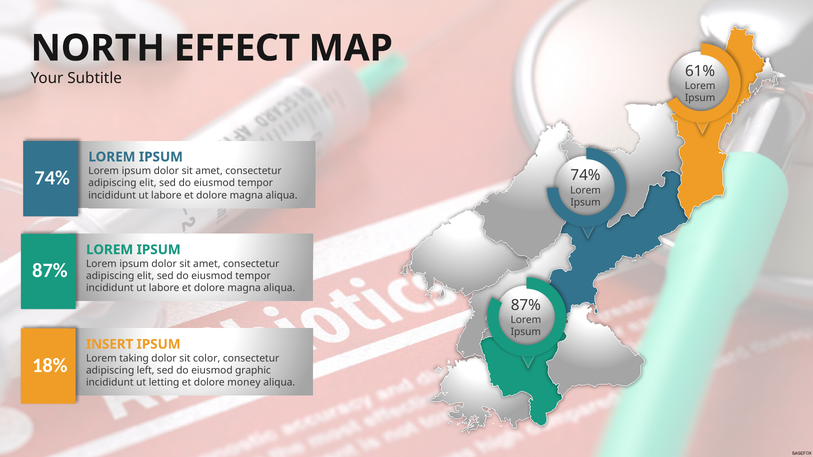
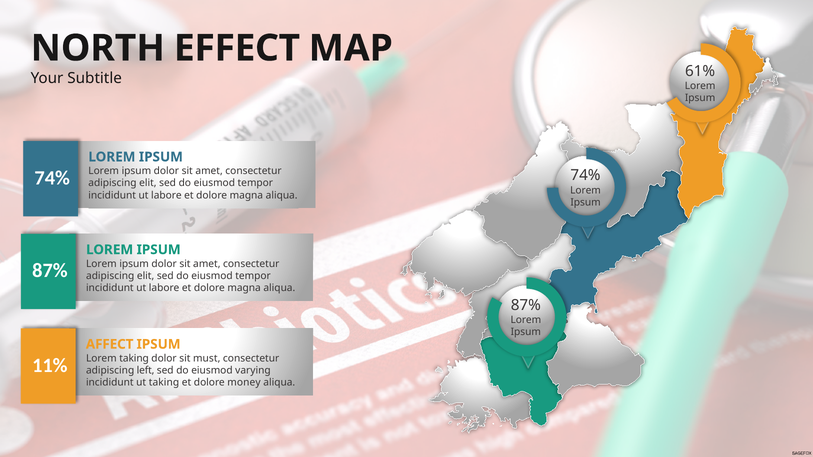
INSERT: INSERT -> AFFECT (110, 344)
color: color -> must (207, 358)
18%: 18% -> 11% (50, 366)
graphic: graphic -> varying (253, 371)
ut letting: letting -> taking (164, 383)
